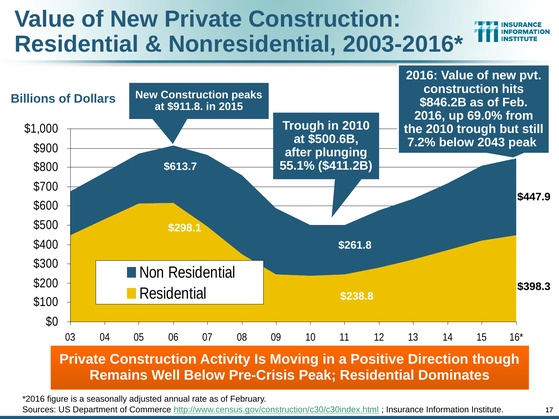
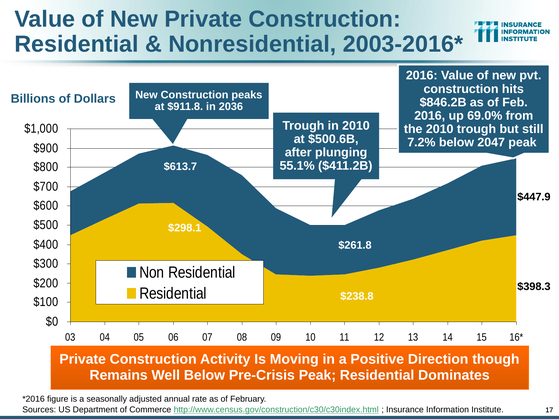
2015: 2015 -> 2036 (231, 107)
2043: 2043 -> 2047 (491, 143)
